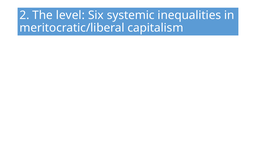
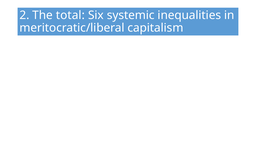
level: level -> total (70, 15)
